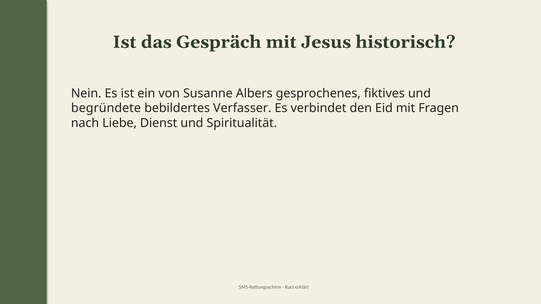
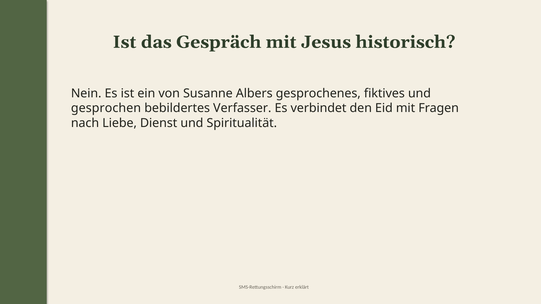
begründete: begründete -> gesprochen (106, 108)
